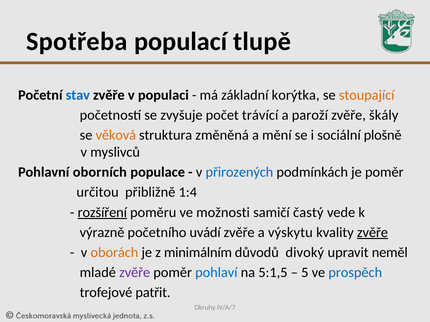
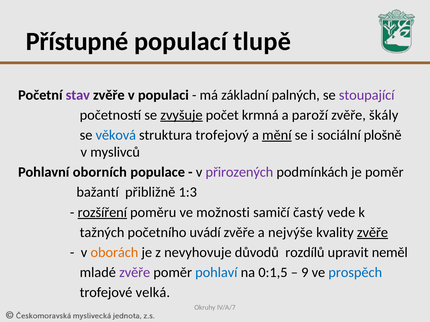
Spotřeba: Spotřeba -> Přístupné (77, 42)
stav colour: blue -> purple (78, 95)
korýtka: korýtka -> palných (296, 95)
stoupající colour: orange -> purple (367, 95)
zvyšuje underline: none -> present (181, 115)
trávící: trávící -> krmná (260, 115)
věková colour: orange -> blue (116, 135)
změněná: změněná -> trofejový (222, 135)
mění underline: none -> present (277, 135)
přirozených colour: blue -> purple (239, 172)
určitou: určitou -> bažantí (98, 193)
1:4: 1:4 -> 1:3 (188, 193)
výrazně: výrazně -> tažných (102, 233)
výskytu: výskytu -> nejvýše (290, 233)
minimálním: minimálním -> nevyhovuje (198, 253)
divoký: divoký -> rozdílů (305, 253)
5:1,5: 5:1,5 -> 0:1,5 (273, 273)
5: 5 -> 9 (305, 273)
patřit: patřit -> velká (153, 293)
